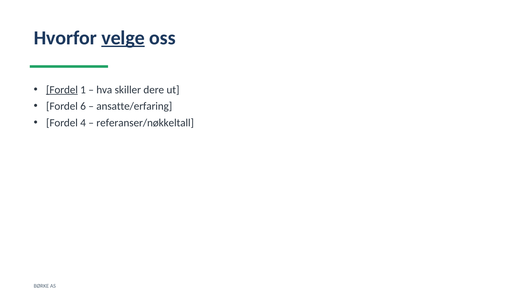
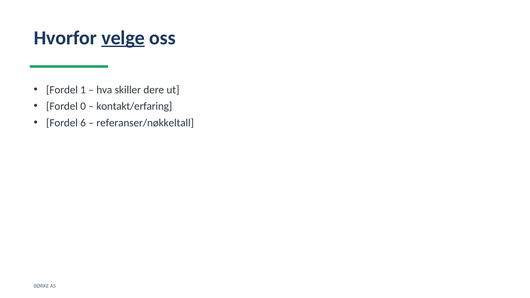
Fordel underline: present -> none (62, 90)
6: 6 -> 0 (83, 106)
ansatte/erfaring: ansatte/erfaring -> kontakt/erfaring (134, 106)
4: 4 -> 6 (83, 123)
